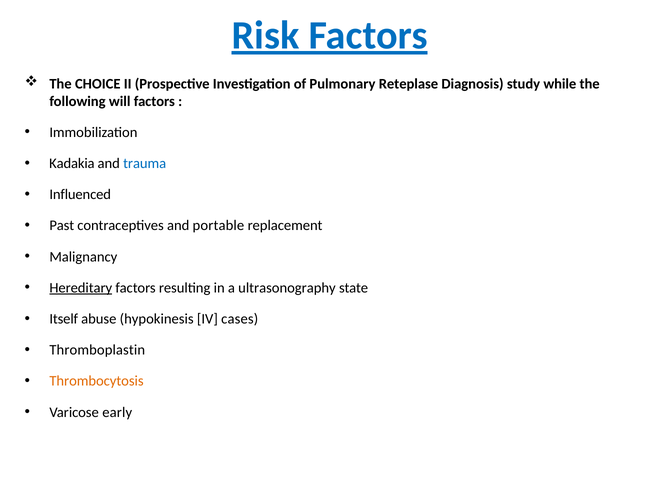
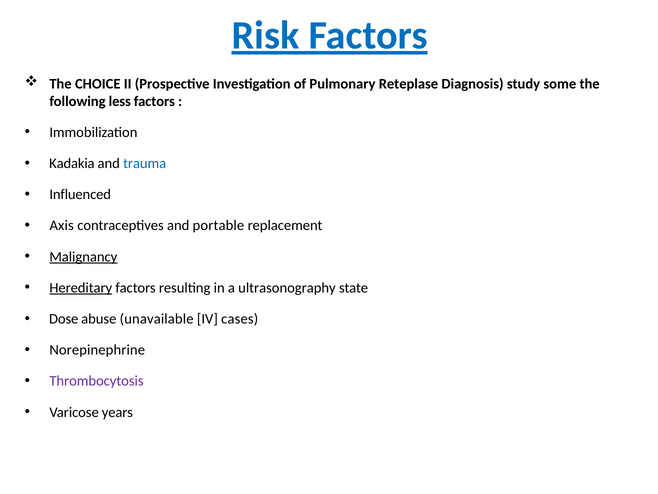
while: while -> some (560, 84)
will: will -> less (120, 101)
Past: Past -> Axis (62, 225)
Malignancy underline: none -> present (83, 256)
Itself: Itself -> Dose (64, 319)
hypokinesis: hypokinesis -> unavailable (157, 319)
Thromboplastin: Thromboplastin -> Norepinephrine (97, 350)
Thrombocytosis colour: orange -> purple (96, 381)
early: early -> years (117, 412)
